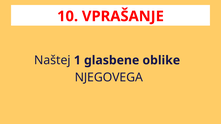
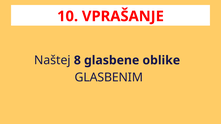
1: 1 -> 8 (77, 60)
NJEGOVEGA: NJEGOVEGA -> GLASBENIM (109, 78)
